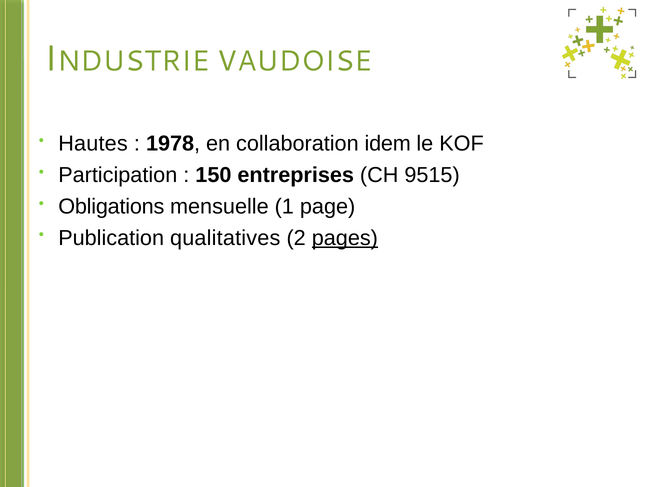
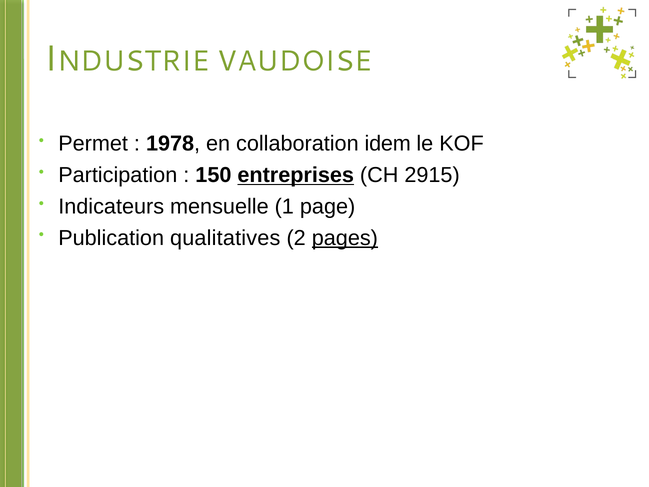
Hautes: Hautes -> Permet (93, 144)
entreprises underline: none -> present (296, 175)
9515: 9515 -> 2915 (432, 175)
Obligations: Obligations -> Indicateurs (111, 206)
